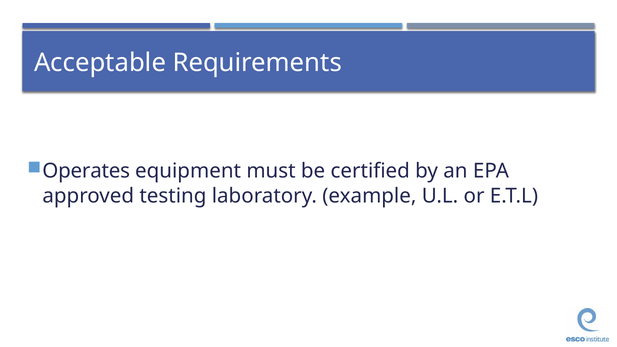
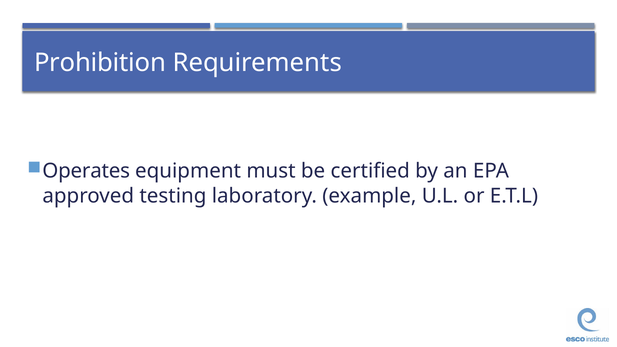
Acceptable: Acceptable -> Prohibition (100, 63)
